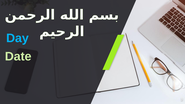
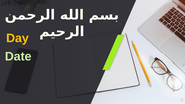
Day colour: light blue -> yellow (18, 38)
